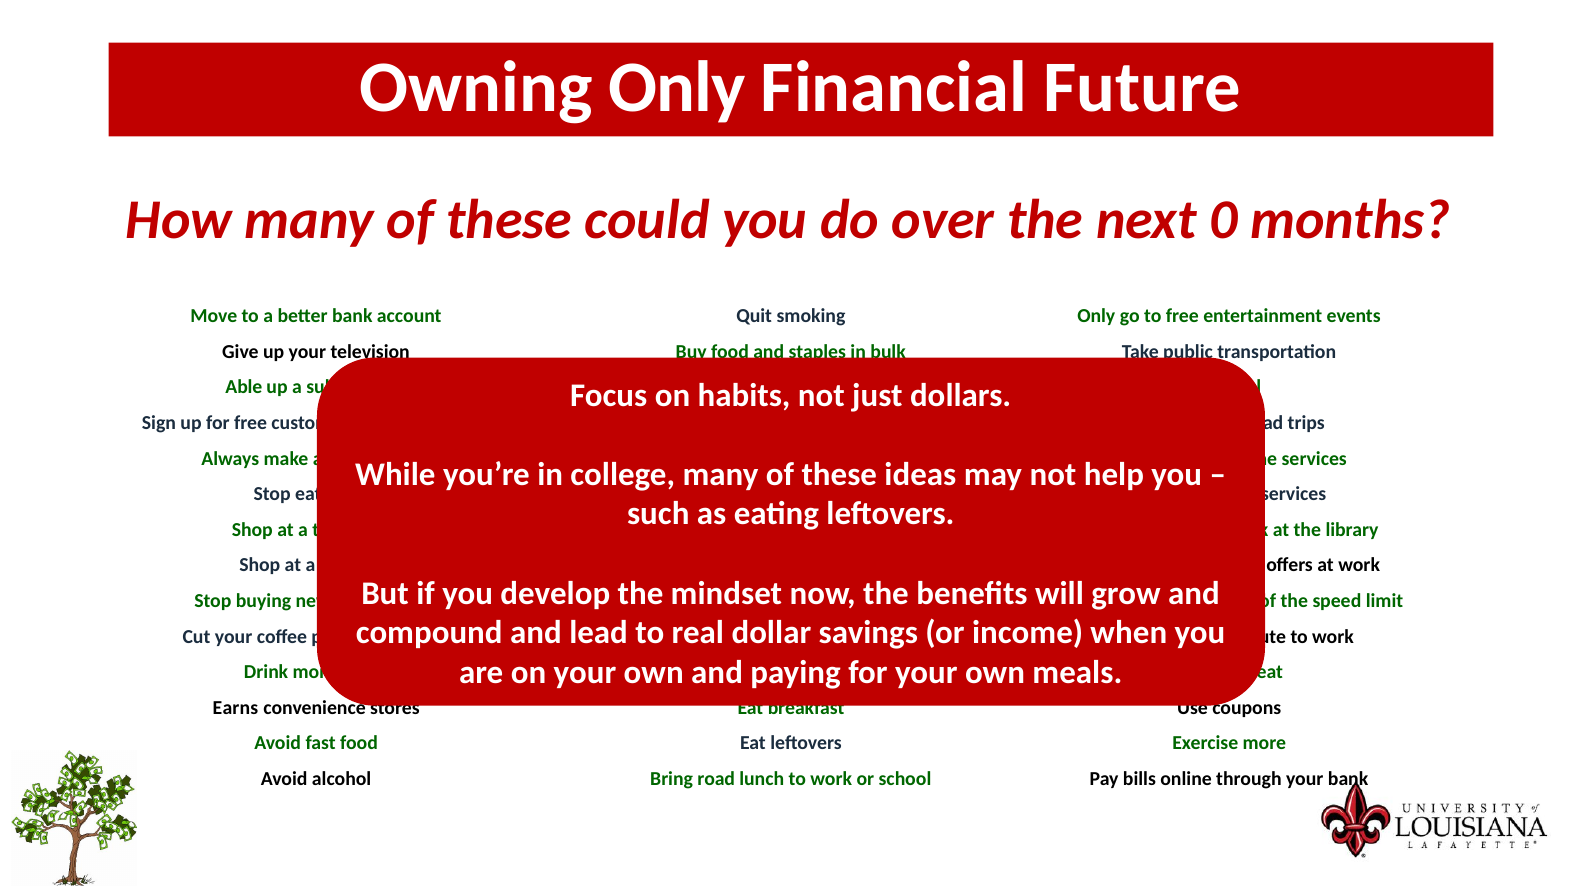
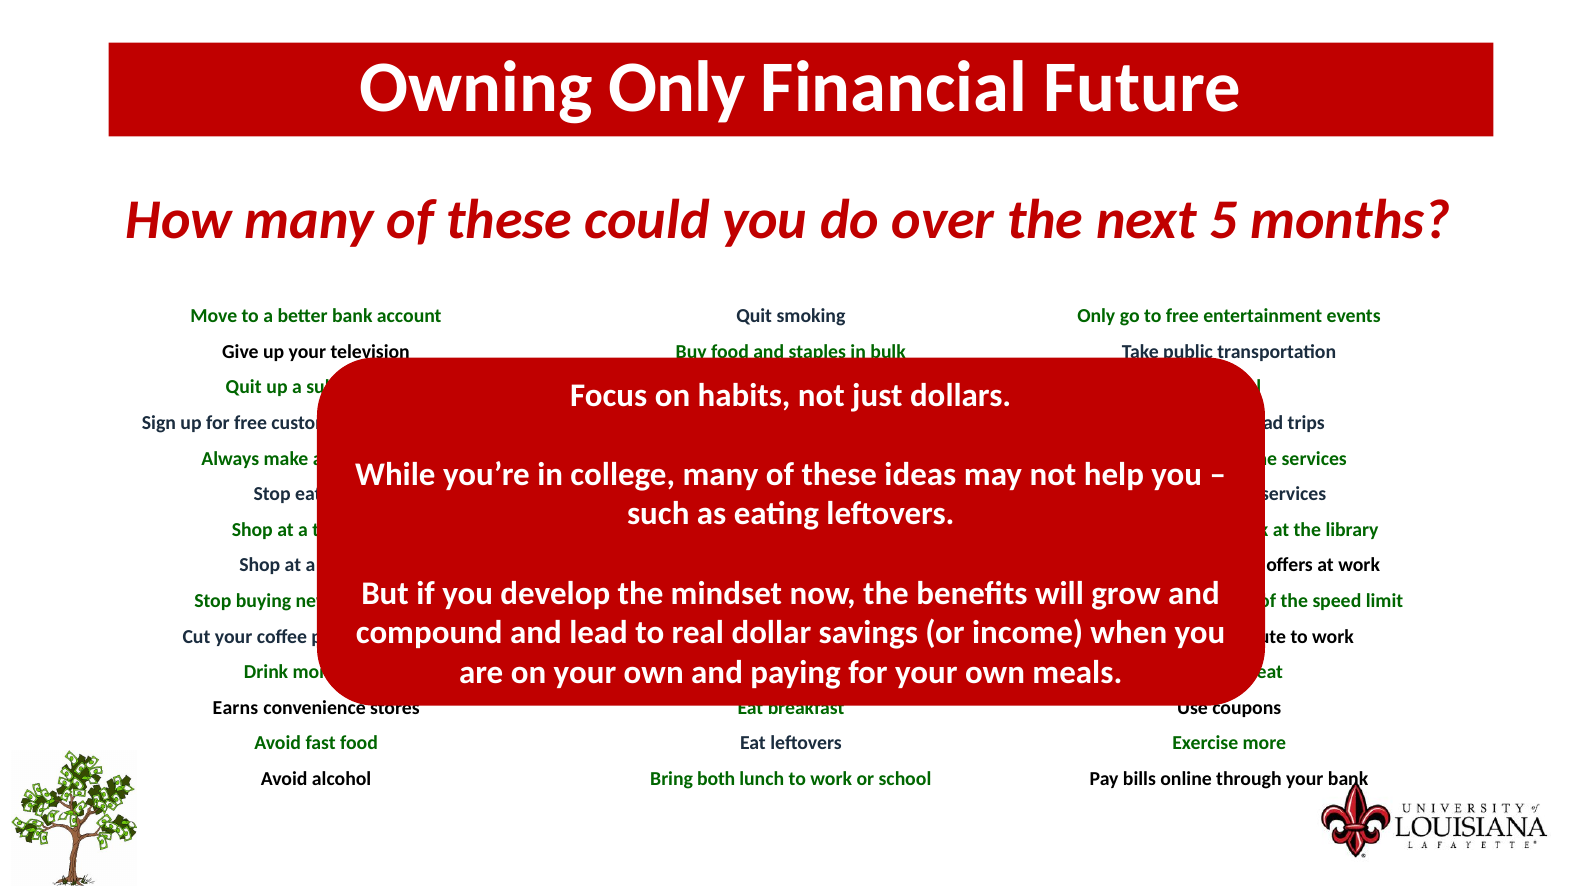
0: 0 -> 5 (1224, 220)
Able: Able -> Quit (244, 387)
Bring road: road -> both (716, 779)
